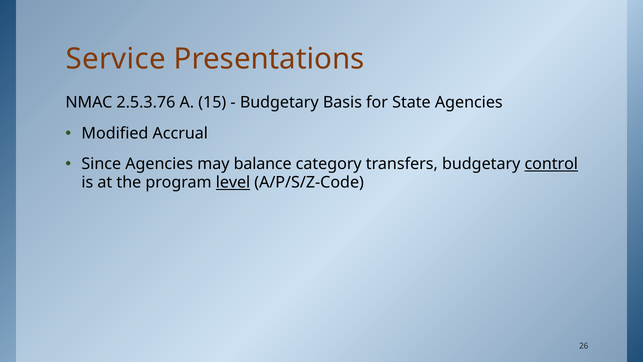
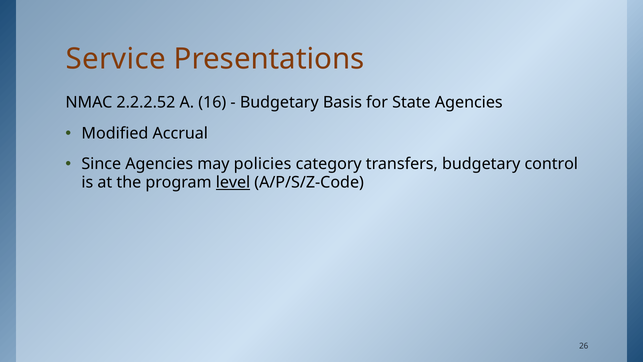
2.5.3.76: 2.5.3.76 -> 2.2.2.52 (146, 102)
15: 15 -> 16 (212, 102)
balance: balance -> policies (263, 164)
control underline: present -> none (551, 164)
